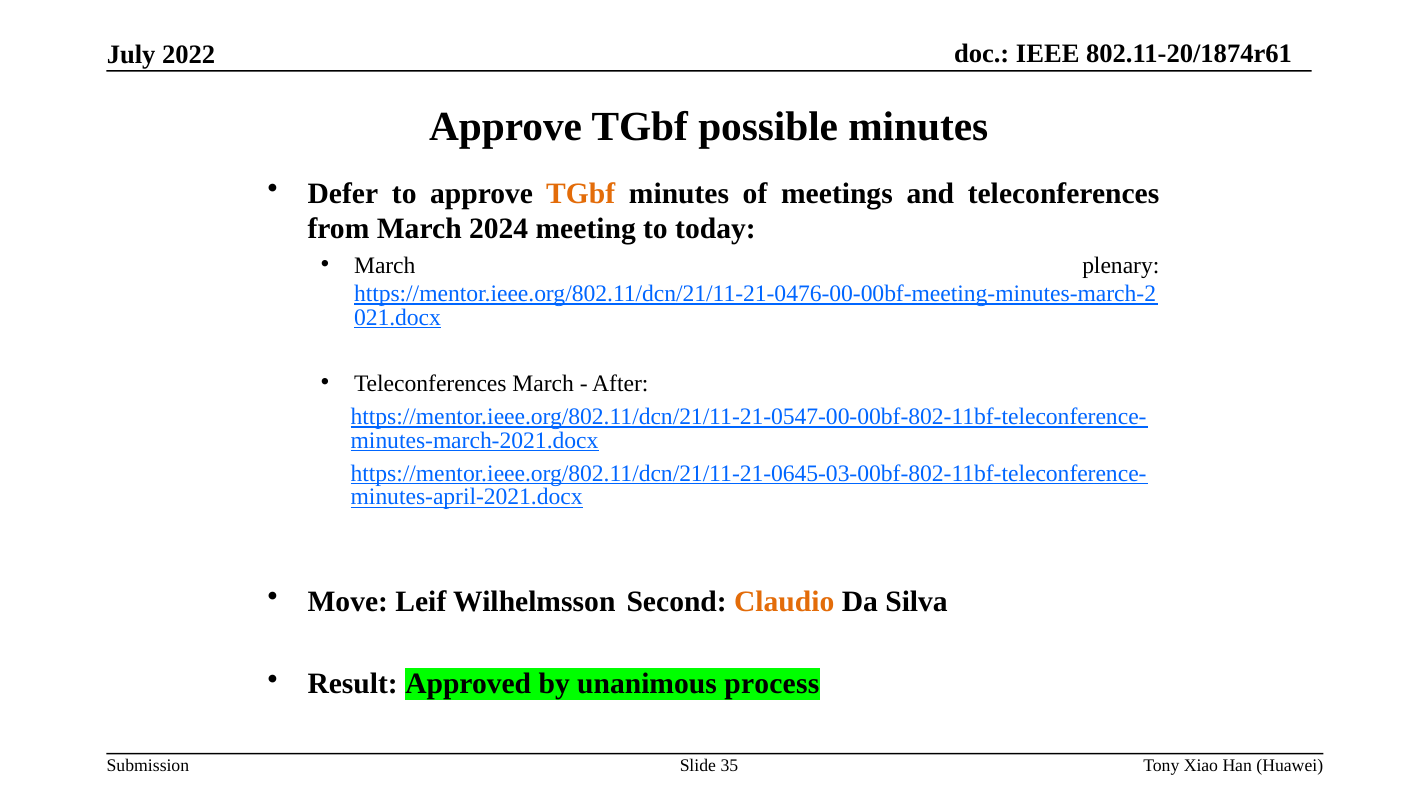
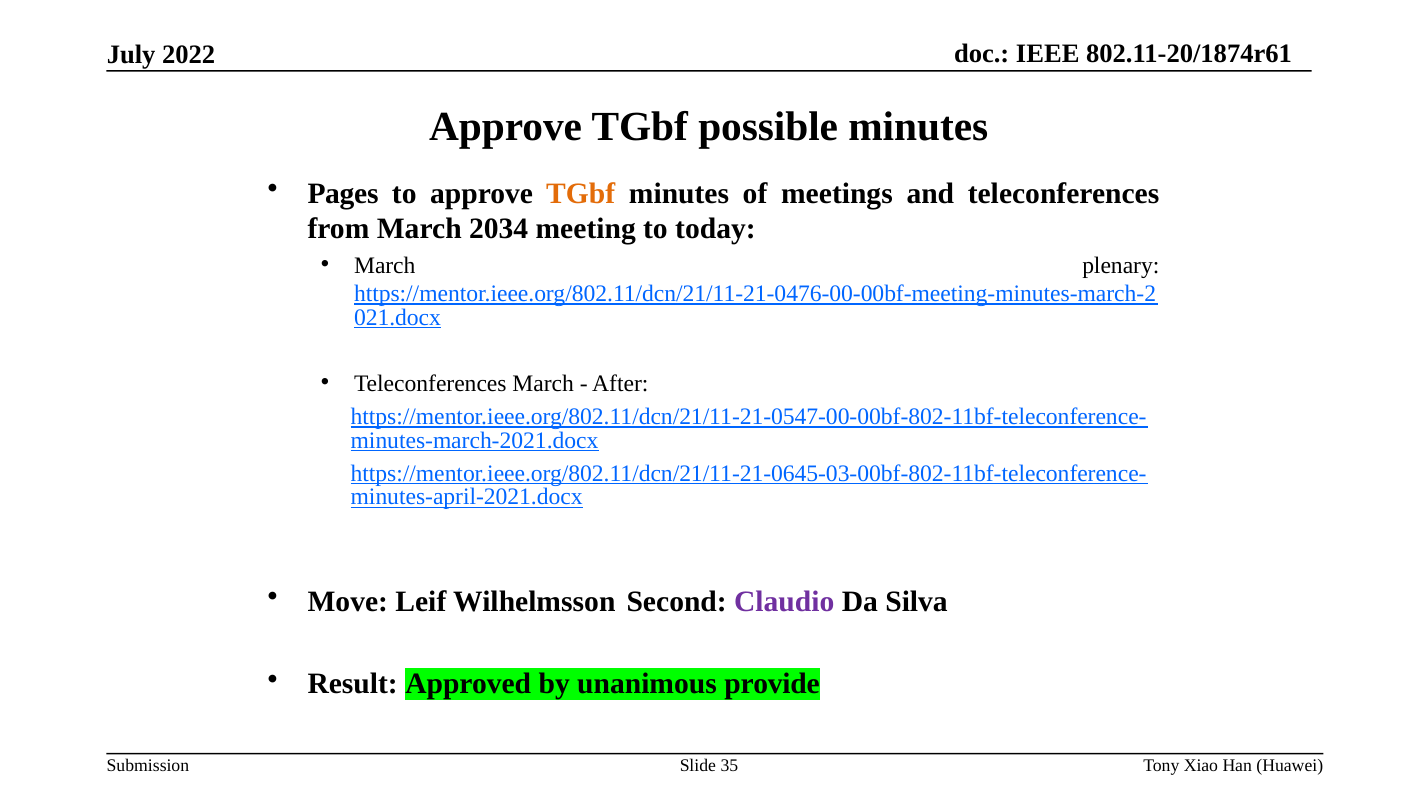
Defer: Defer -> Pages (343, 194)
2024: 2024 -> 2034 (499, 229)
Claudio colour: orange -> purple (784, 601)
process: process -> provide (772, 684)
